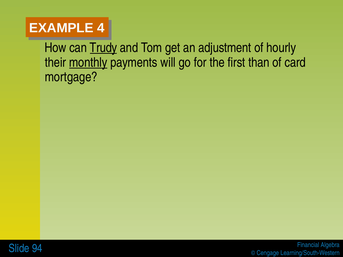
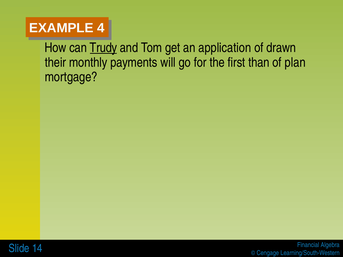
adjustment: adjustment -> application (225, 48)
hourly: hourly -> drawn (281, 48)
monthly underline: present -> none (88, 63)
card: card -> plan (295, 63)
94: 94 -> 14 (37, 248)
